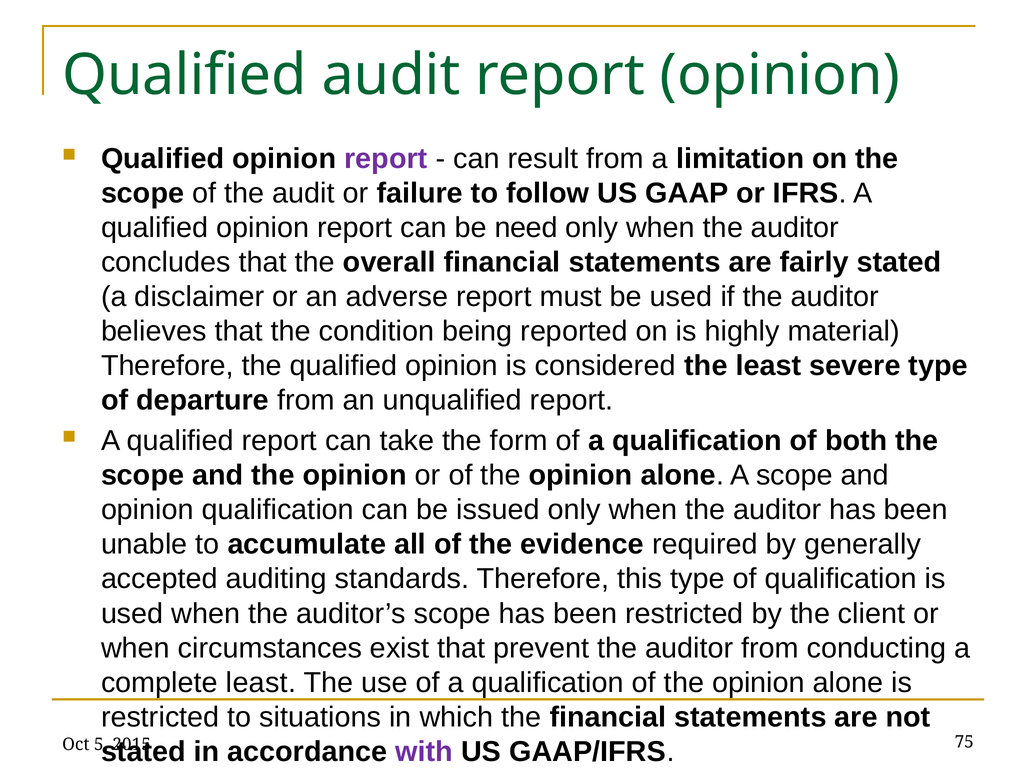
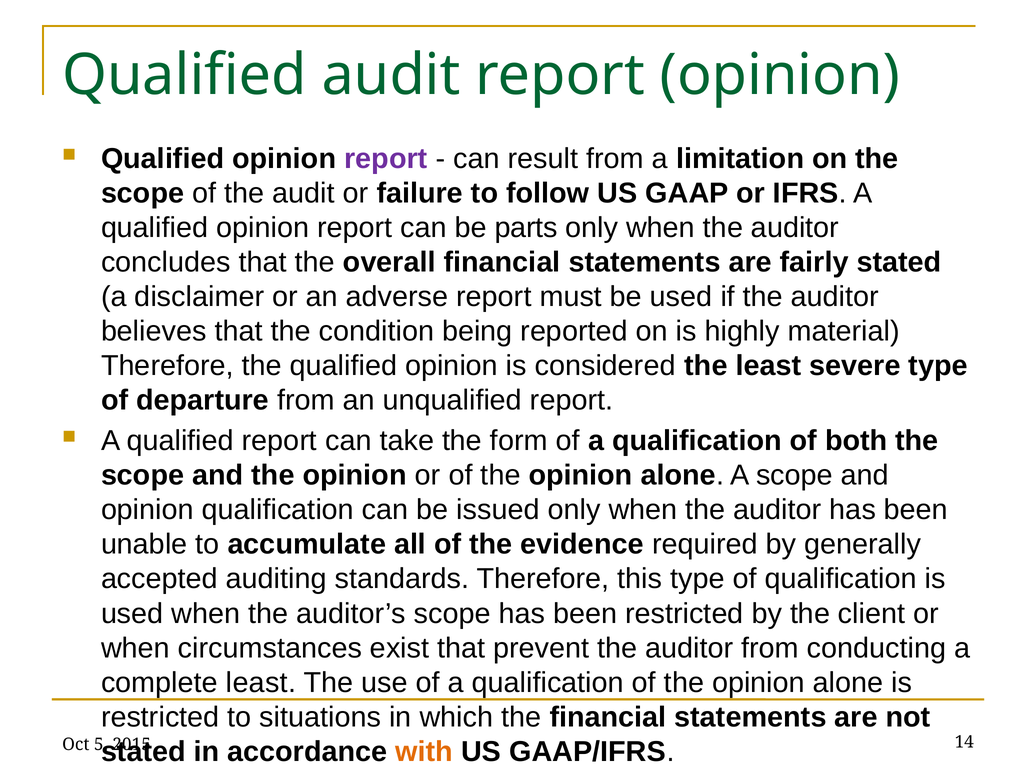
need: need -> parts (526, 228)
with colour: purple -> orange (424, 752)
75: 75 -> 14 (964, 742)
